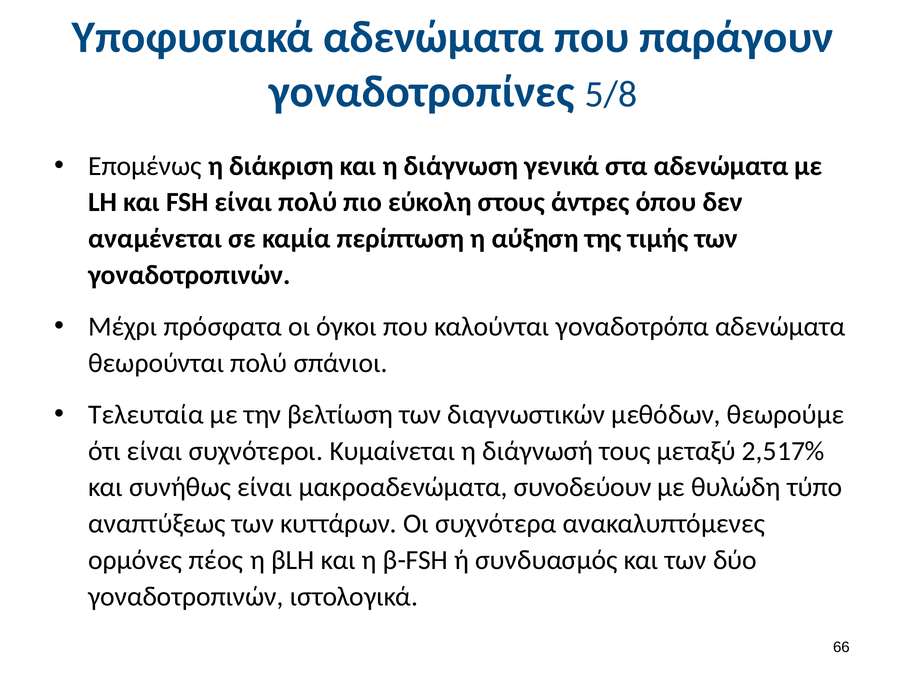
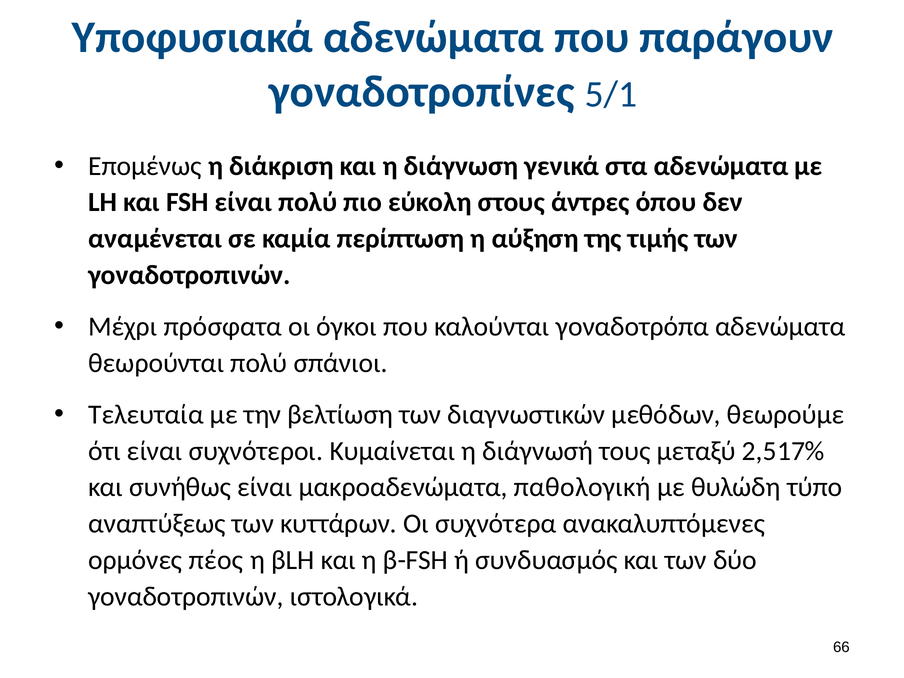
5/8: 5/8 -> 5/1 (611, 94)
συνοδεύουν: συνοδεύουν -> παθολογική (582, 487)
